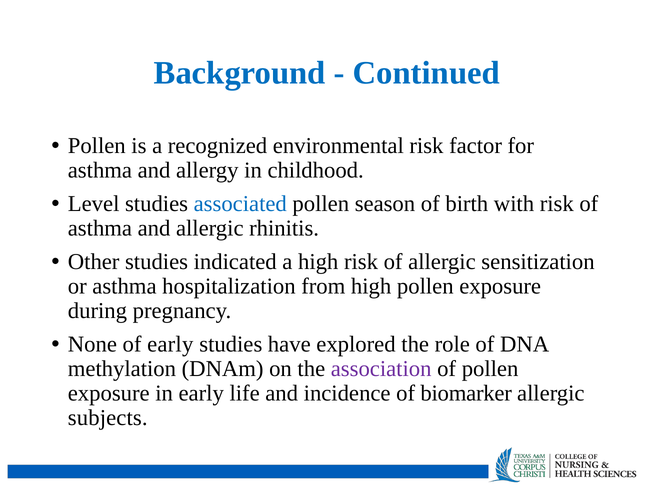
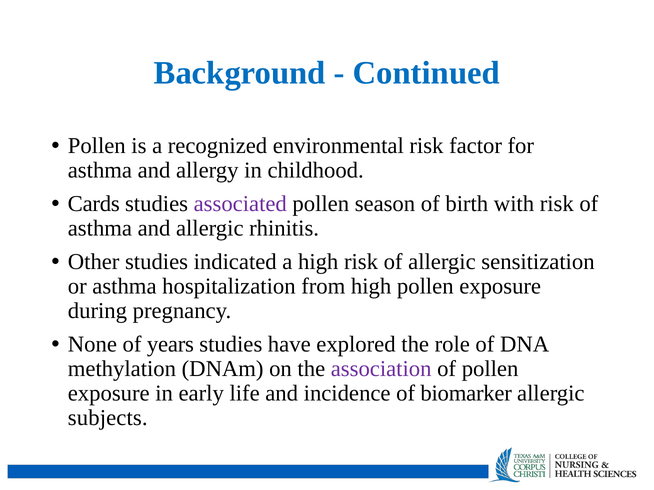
Level: Level -> Cards (94, 204)
associated colour: blue -> purple (240, 204)
of early: early -> years (170, 345)
